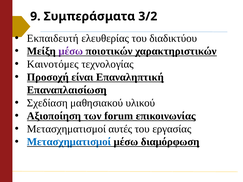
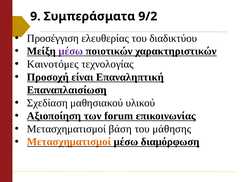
3/2: 3/2 -> 9/2 (148, 16)
Εκπαιδευτή: Εκπαιδευτή -> Προσέγγιση (53, 38)
αυτές: αυτές -> βάση (120, 129)
εργασίας: εργασίας -> μάθησης (172, 129)
Μετασχηματισμοί colour: blue -> orange (69, 142)
